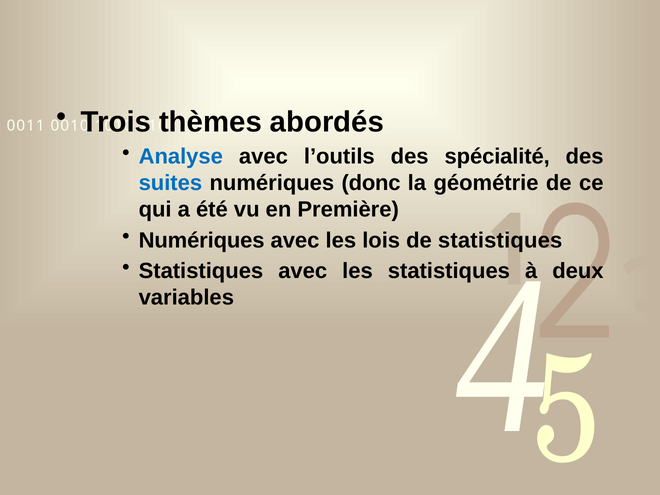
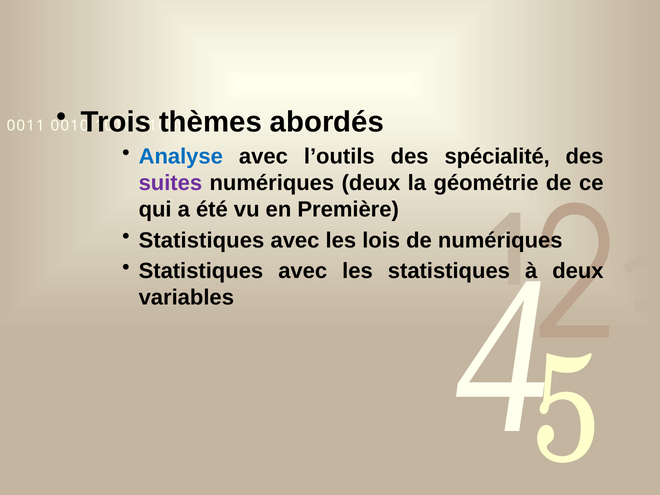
suites colour: blue -> purple (170, 183)
numériques donc: donc -> deux (371, 183)
Numériques: Numériques -> Statistiques (201, 240)
de statistiques: statistiques -> numériques (500, 240)
